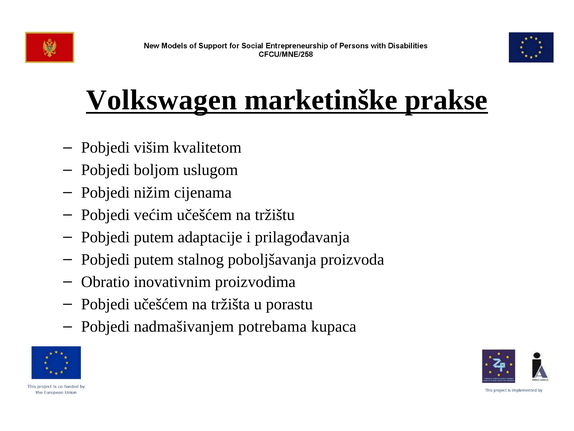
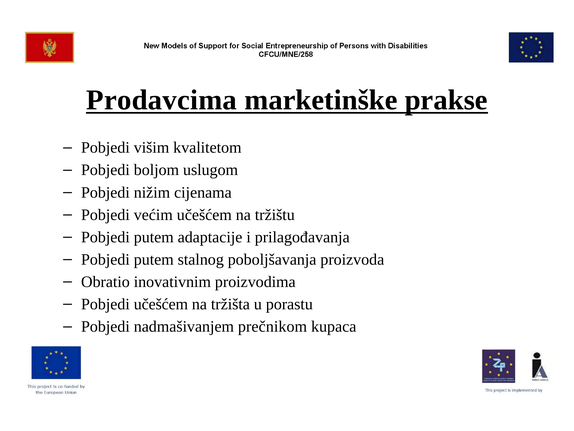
Volkswagen: Volkswagen -> Prodavcima (162, 100)
potrebama: potrebama -> prečnikom (273, 326)
